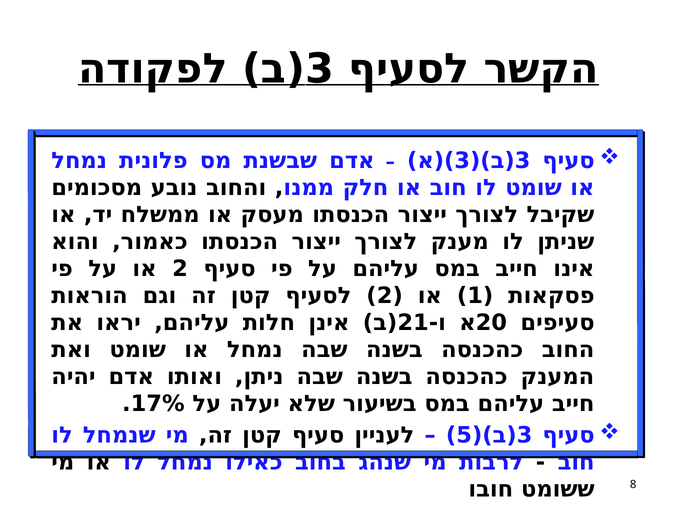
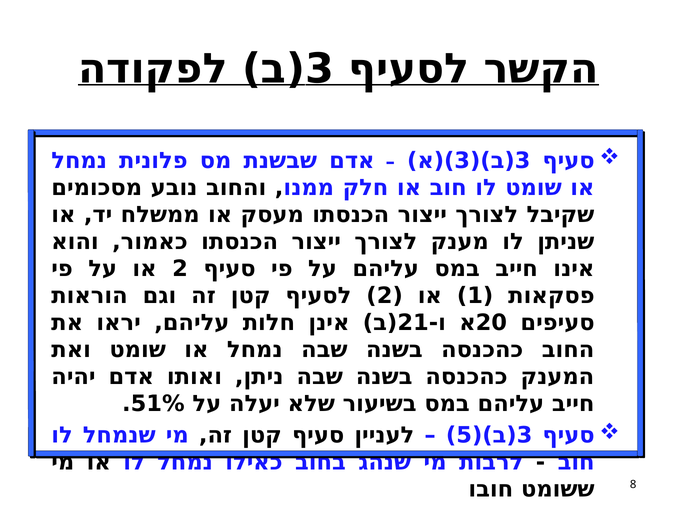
17%: 17% -> 51% (158, 405)
